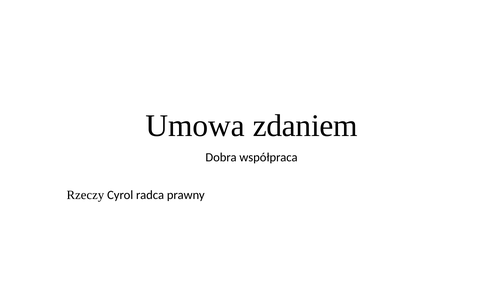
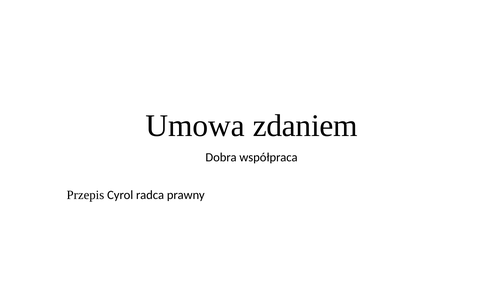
Rzeczy: Rzeczy -> Przepis (85, 195)
